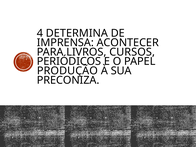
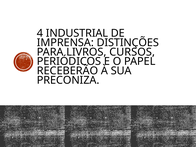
DETERMINA: DETERMINA -> INDUSTRIAL (77, 33)
ACONTECER: ACONTECER -> DISTINÇÕES (128, 43)
PRODUÇÃO: PRODUÇÃO -> RECEBERÃO (67, 71)
